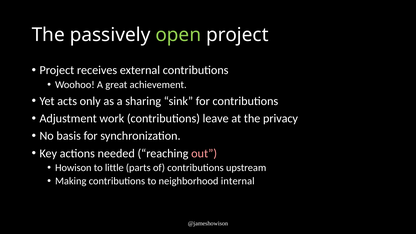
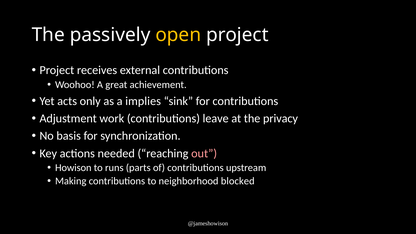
open colour: light green -> yellow (178, 35)
sharing: sharing -> implies (143, 101)
little: little -> runs (114, 168)
internal: internal -> blocked (238, 181)
